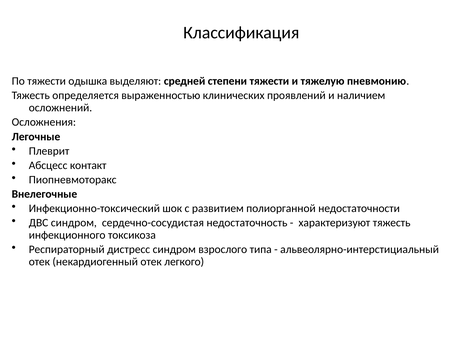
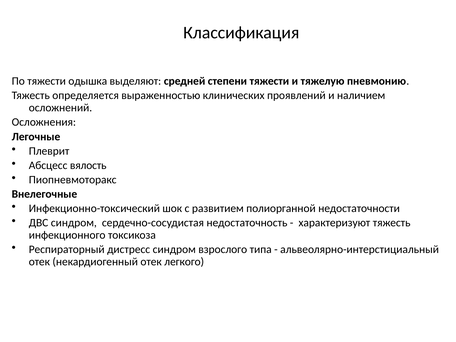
контакт: контакт -> вялость (88, 165)
